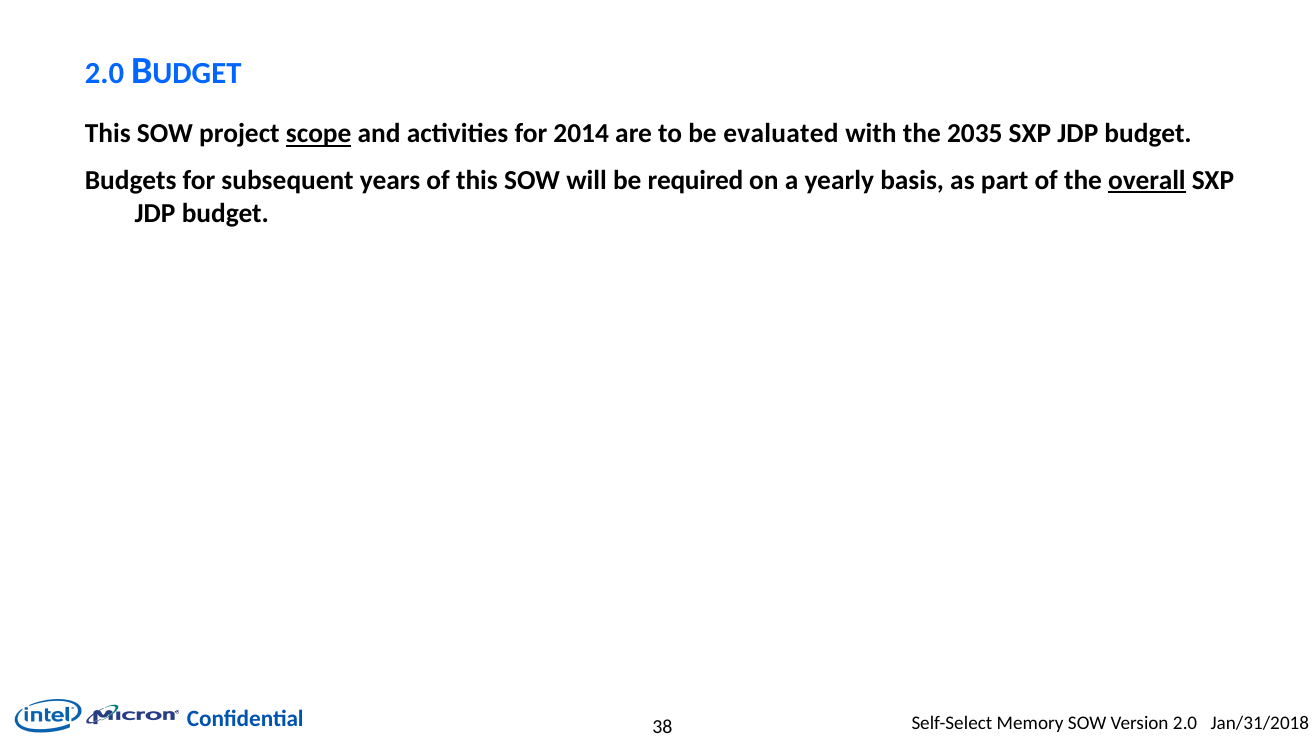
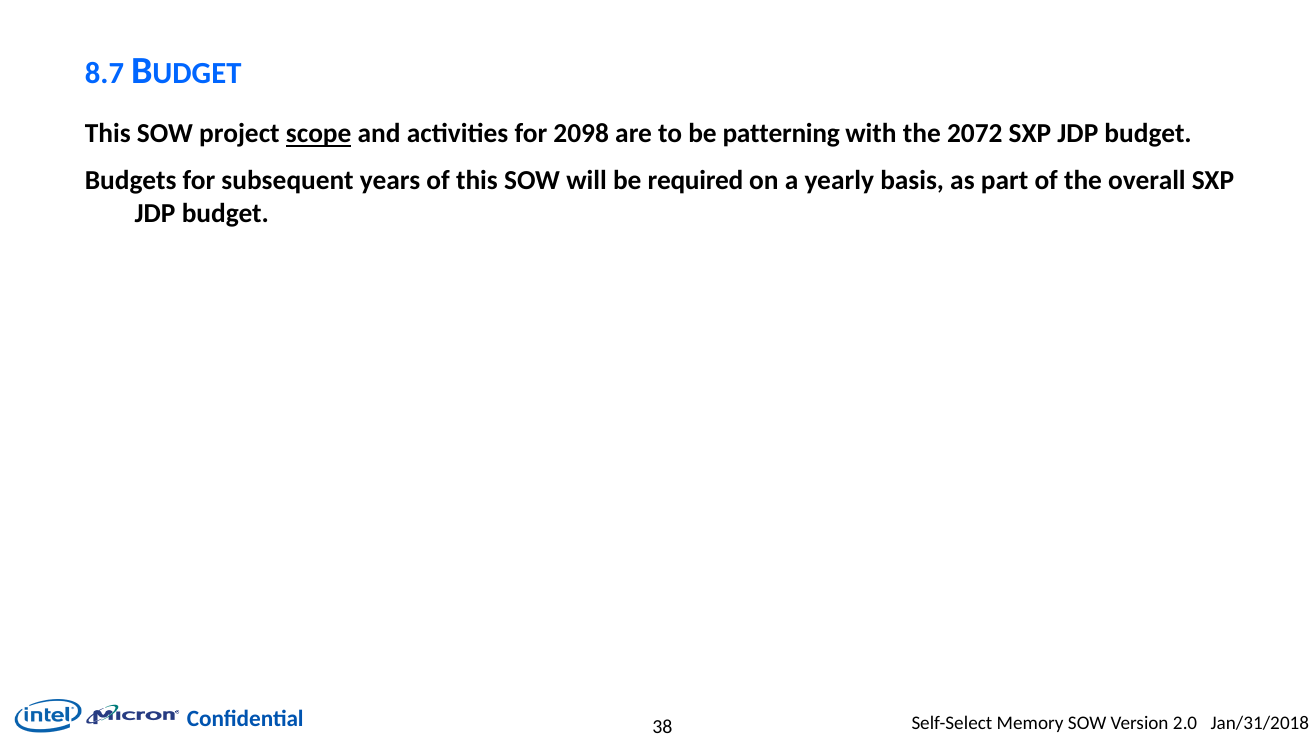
2.0: 2.0 -> 8.7 (104, 73)
2014: 2014 -> 2098 (581, 134)
evaluated: evaluated -> patterning (781, 134)
2035: 2035 -> 2072 (975, 134)
overall underline: present -> none (1147, 181)
